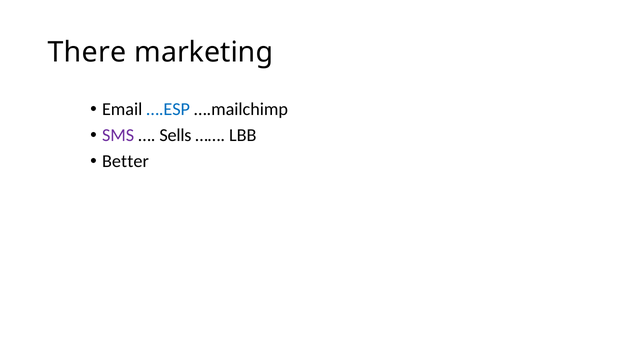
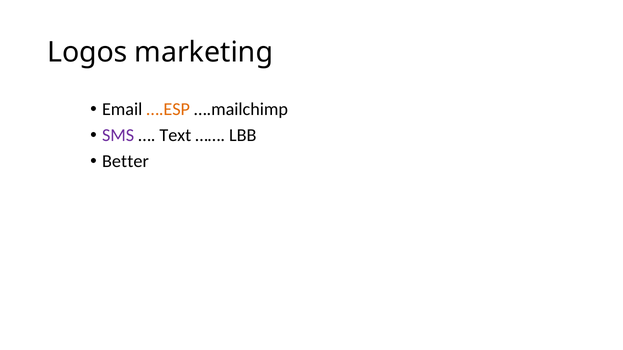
There: There -> Logos (87, 52)
….ESP colour: blue -> orange (168, 109)
Sells: Sells -> Text (175, 136)
